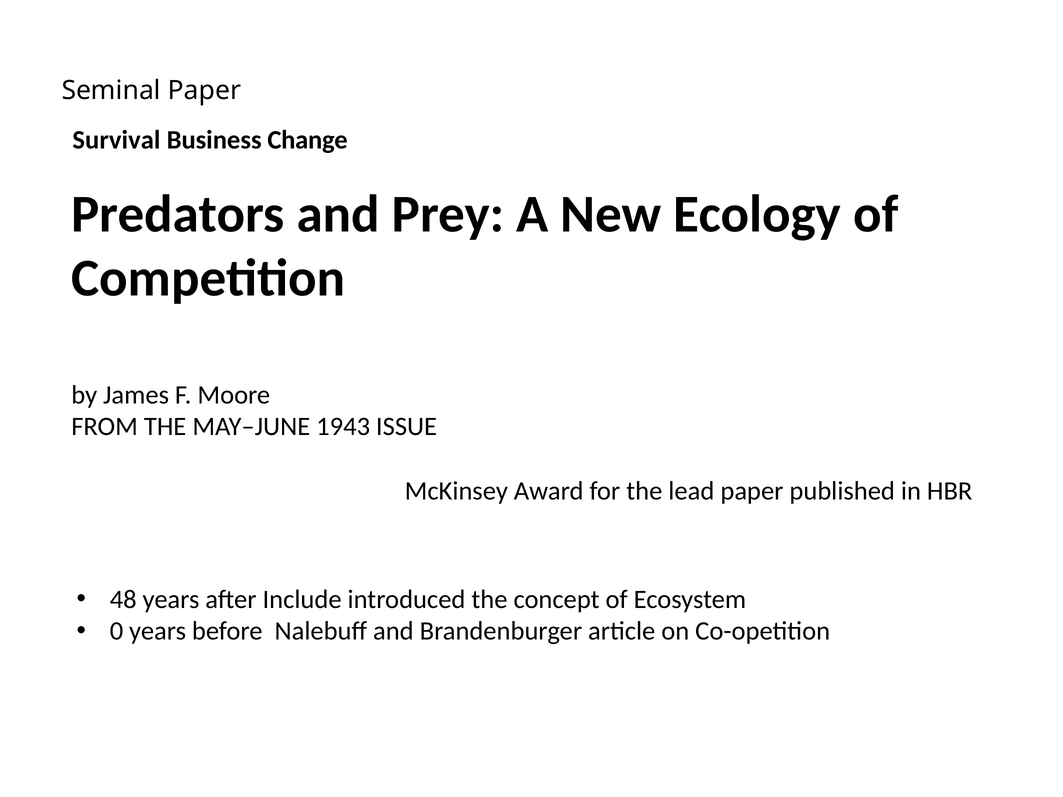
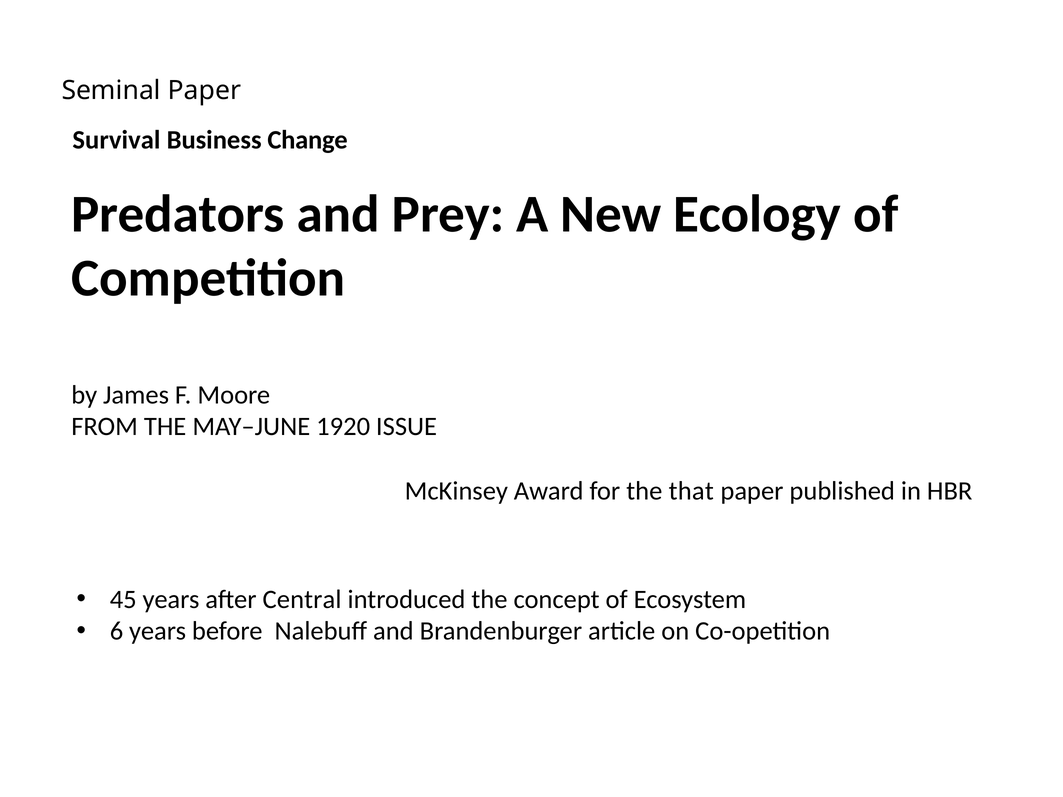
1943: 1943 -> 1920 (343, 427)
lead: lead -> that (691, 491)
48: 48 -> 45 (123, 599)
Include: Include -> Central (302, 599)
0: 0 -> 6 (116, 631)
